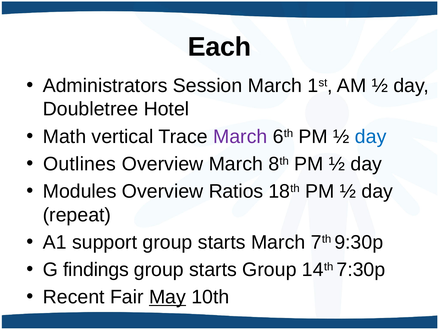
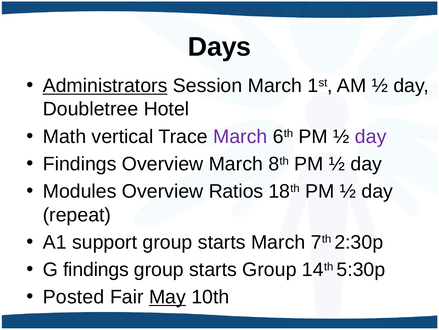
Each: Each -> Days (220, 47)
Administrators underline: none -> present (105, 86)
day colour: blue -> purple (371, 136)
Outlines: Outlines -> Findings (80, 164)
9:30p: 9:30p -> 2:30p (359, 242)
7:30p: 7:30p -> 5:30p (361, 269)
Recent: Recent -> Posted (74, 296)
